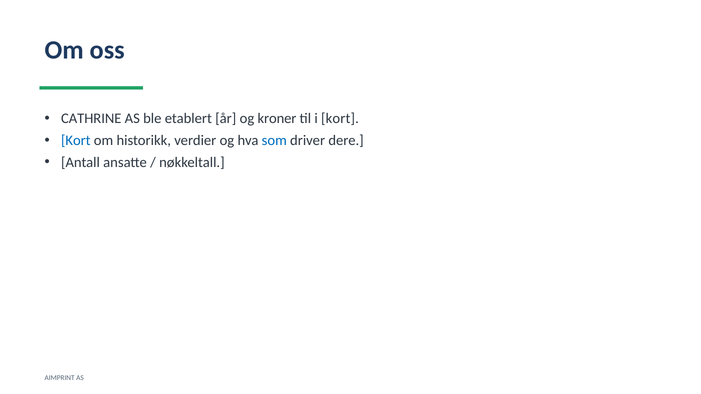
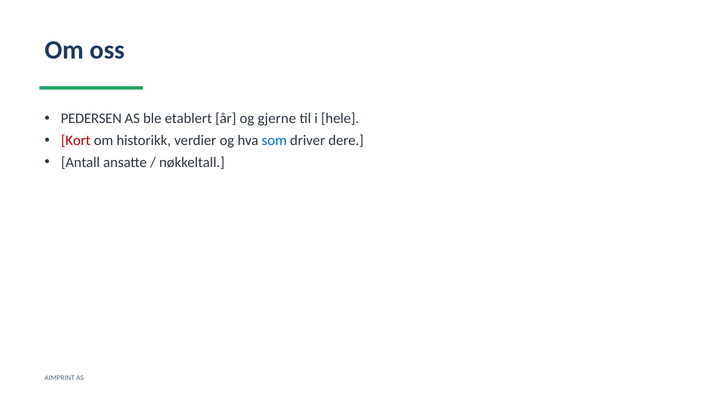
CATHRINE: CATHRINE -> PEDERSEN (91, 119)
kroner: kroner -> gjerne (277, 119)
i kort: kort -> hele (340, 119)
Kort colour: blue -> red (76, 141)
